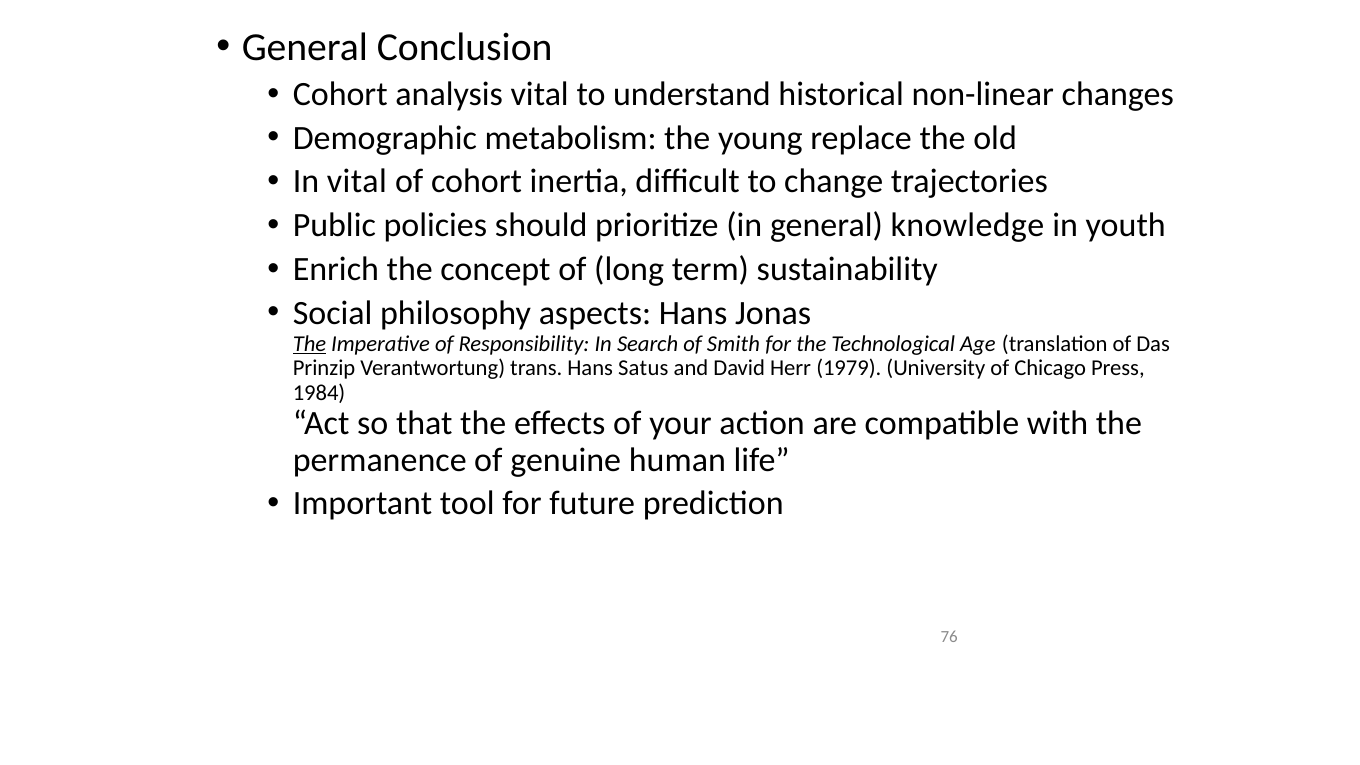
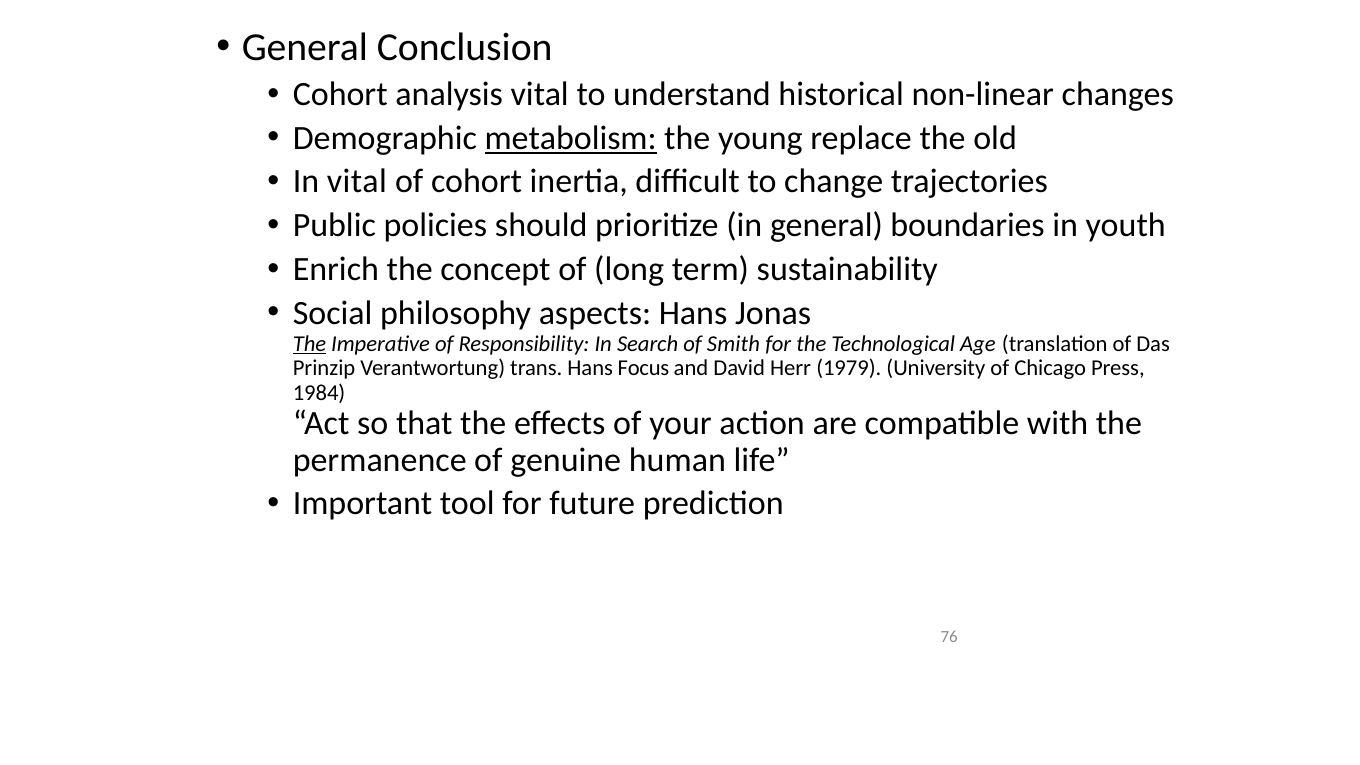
metabolism underline: none -> present (571, 138)
knowledge: knowledge -> boundaries (968, 226)
Satus: Satus -> Focus (643, 368)
